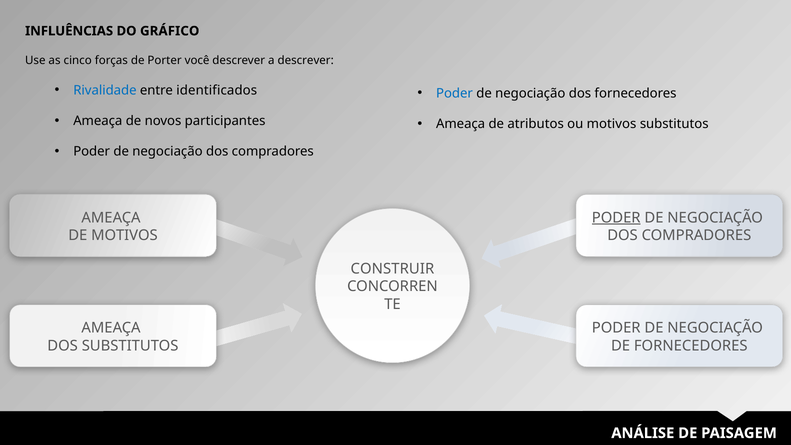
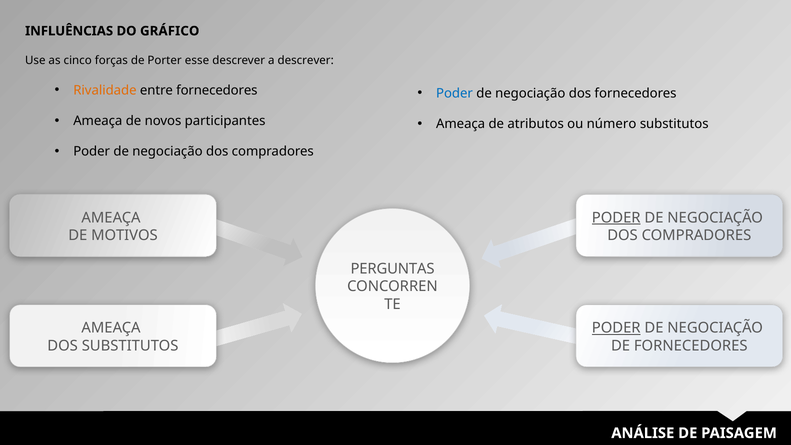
você: você -> esse (197, 61)
Rivalidade colour: blue -> orange (105, 90)
entre identificados: identificados -> fornecedores (217, 90)
ou motivos: motivos -> número (612, 124)
CONSTRUIR: CONSTRUIR -> PERGUNTAS (393, 269)
PODER underline: none -> present (616, 328)
